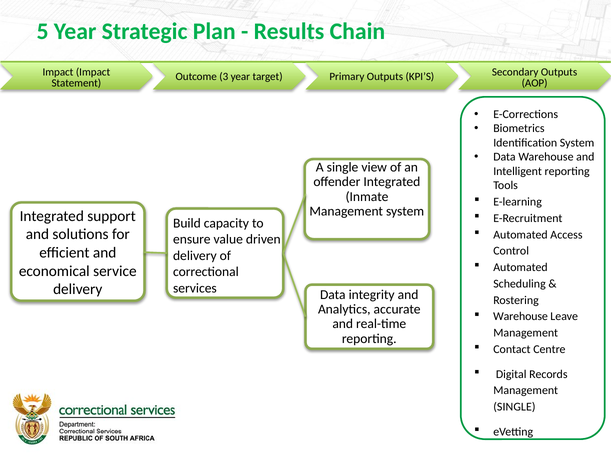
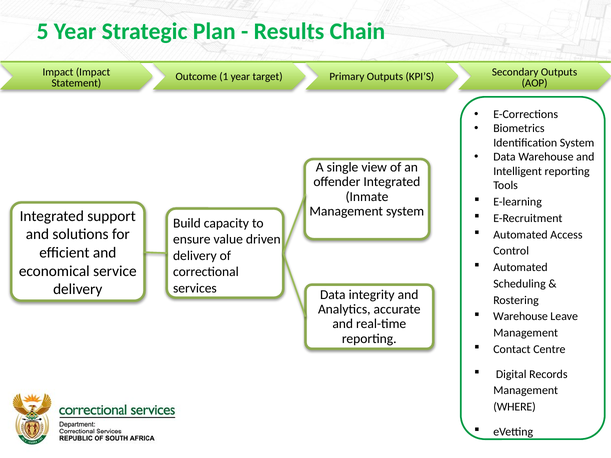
3: 3 -> 1 (224, 77)
SINGLE: SINGLE -> WHERE (515, 407)
